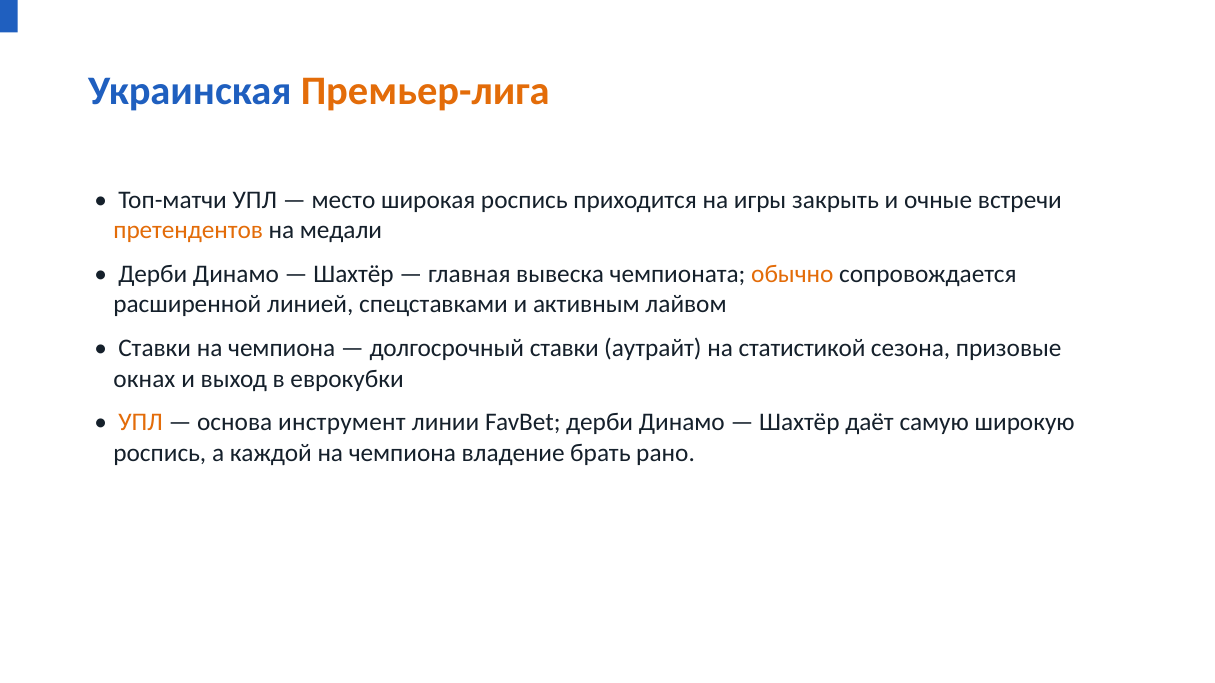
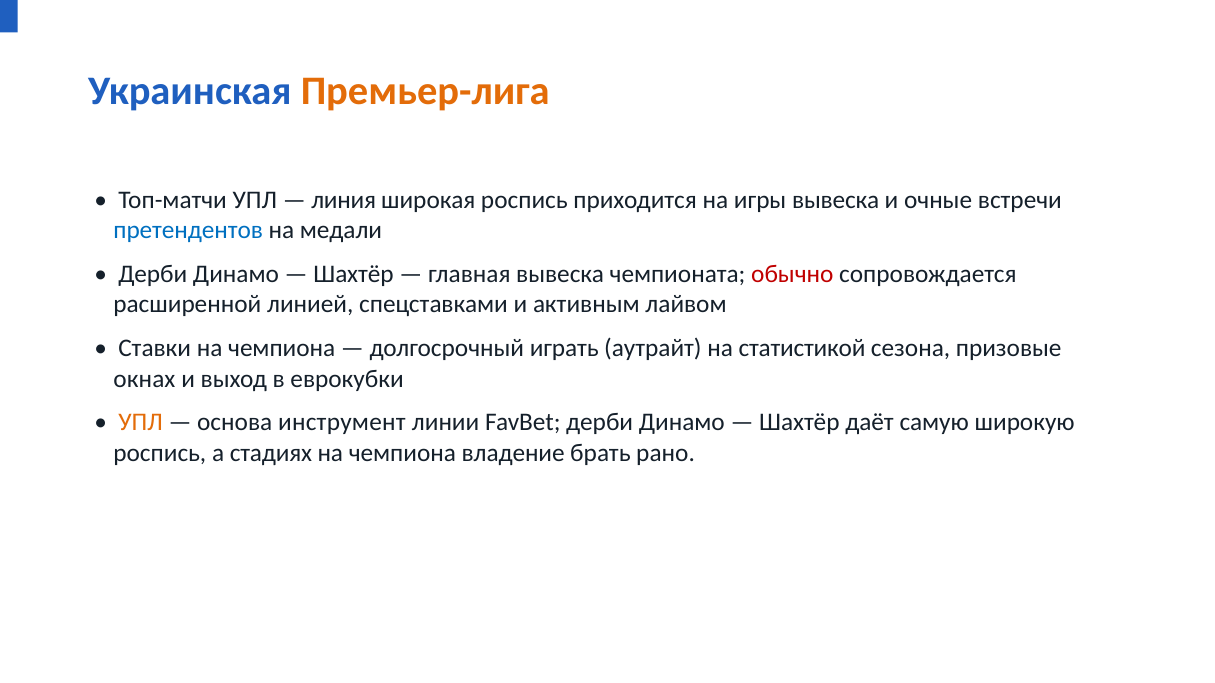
место: место -> линия (344, 200)
игры закрыть: закрыть -> вывеска (836, 200)
претендентов colour: orange -> blue (188, 231)
обычно colour: orange -> red (792, 274)
долгосрочный ставки: ставки -> играть (564, 349)
каждой: каждой -> стадиях (271, 453)
